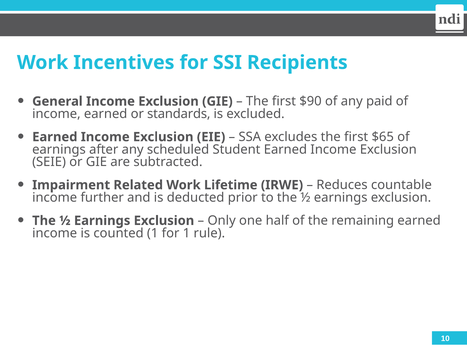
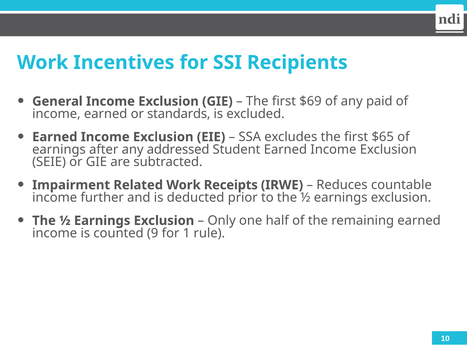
$90: $90 -> $69 (311, 101)
scheduled: scheduled -> addressed (178, 150)
Lifetime: Lifetime -> Receipts (231, 185)
counted 1: 1 -> 9 (153, 233)
